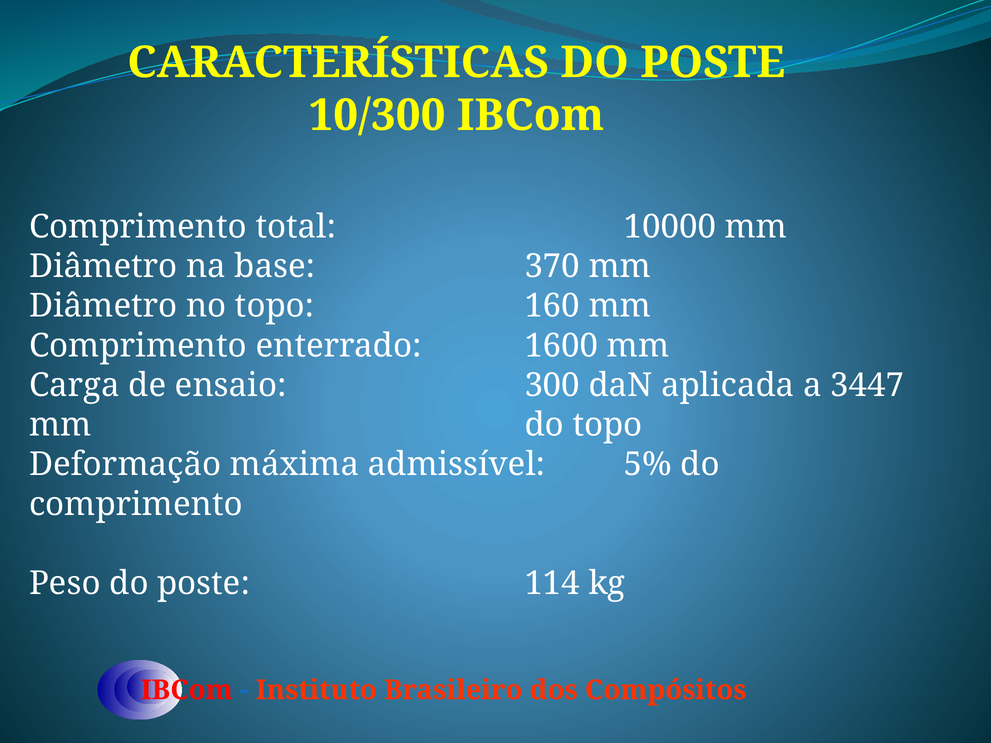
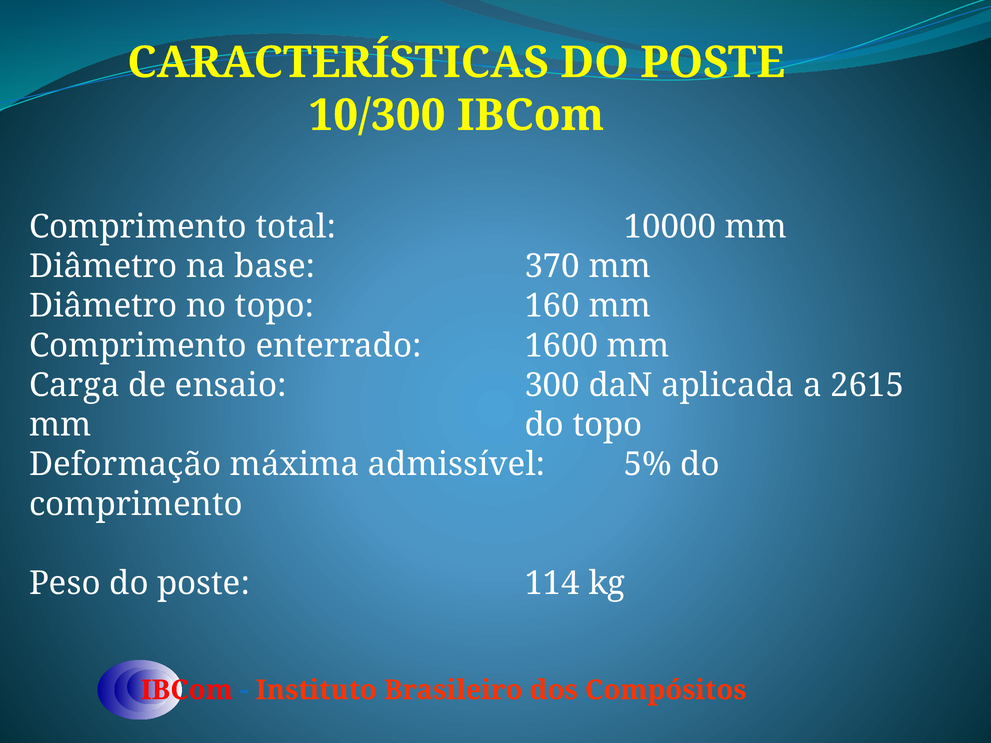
3447: 3447 -> 2615 (867, 385)
